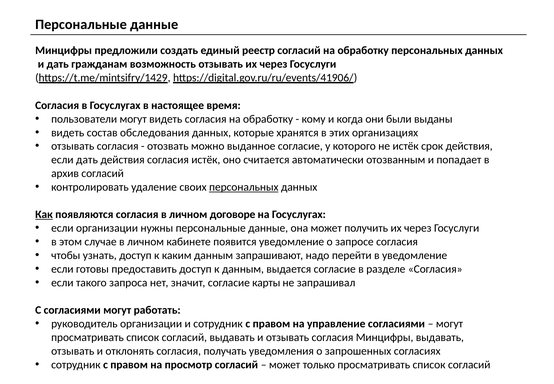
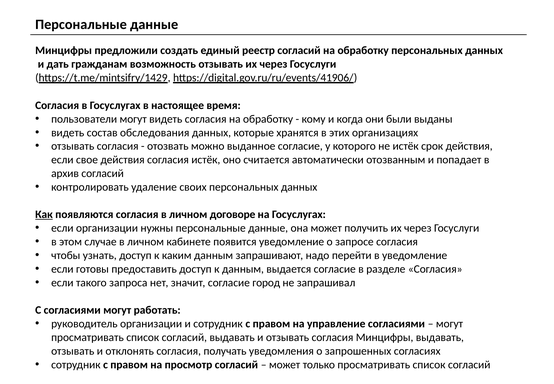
если дать: дать -> свое (87, 160)
персональных underline: present -> none (244, 187)
карты: карты -> город (266, 282)
